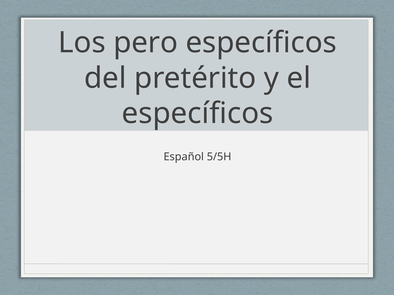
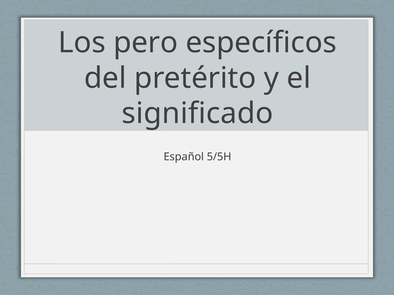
específicos: específicos -> significado (197, 114)
